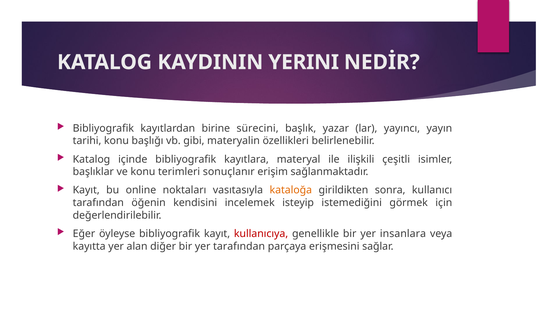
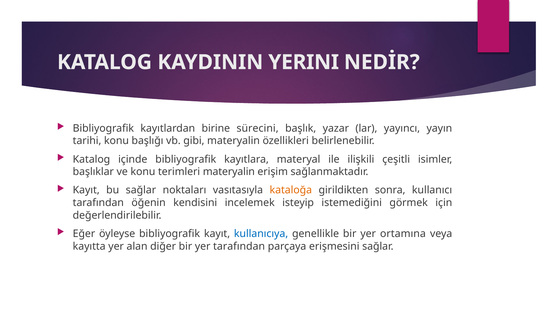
terimleri sonuçlanır: sonuçlanır -> materyalin (229, 172)
bu online: online -> sağlar (141, 190)
kullanıcıya colour: red -> blue (261, 234)
insanlara: insanlara -> ortamına (403, 234)
